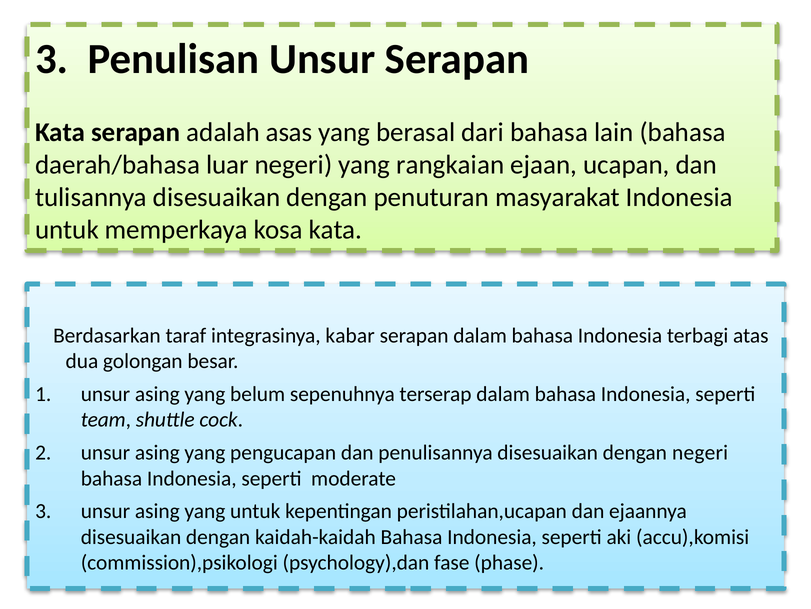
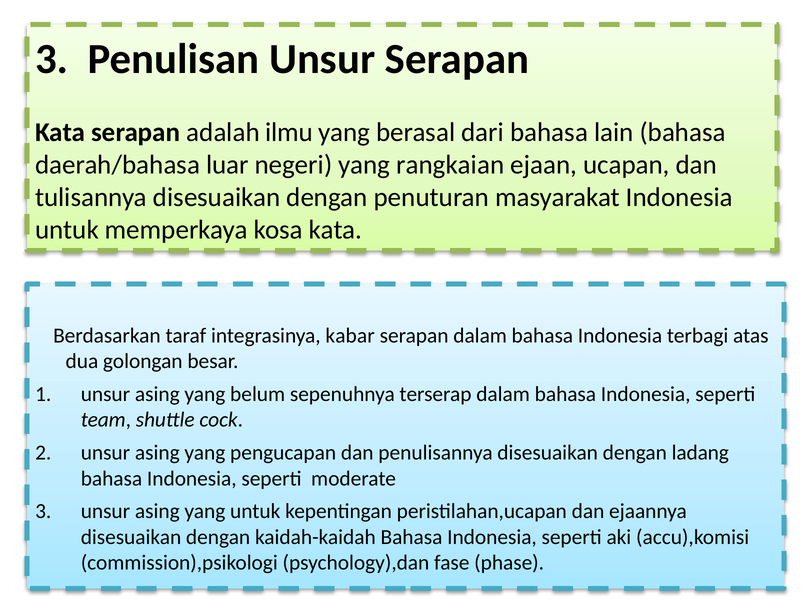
asas: asas -> ilmu (289, 132)
dengan negeri: negeri -> ladang (700, 452)
